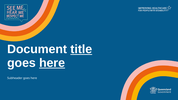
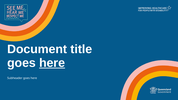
title underline: present -> none (81, 49)
